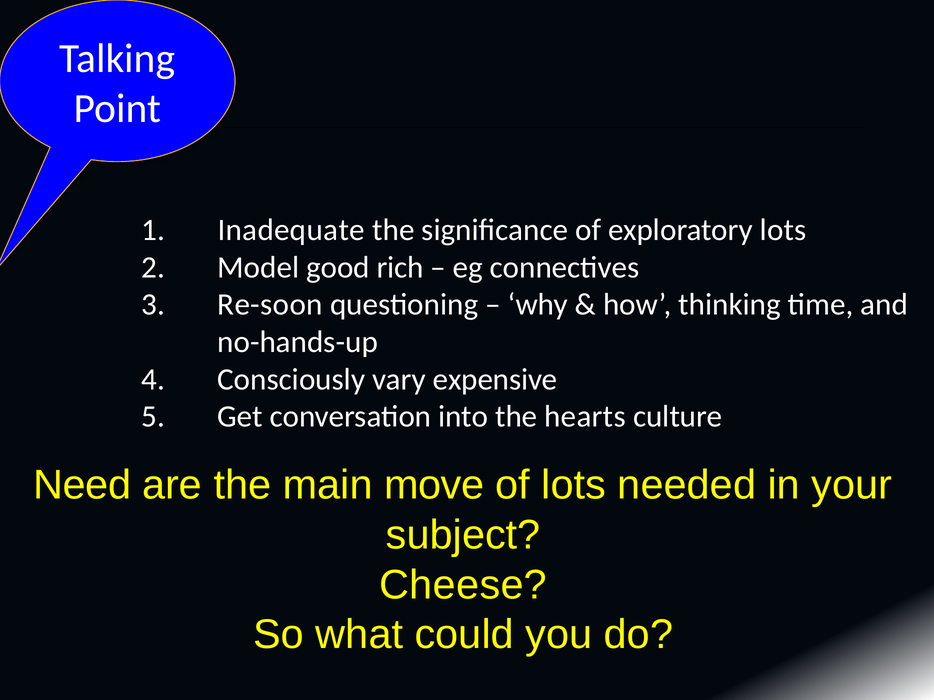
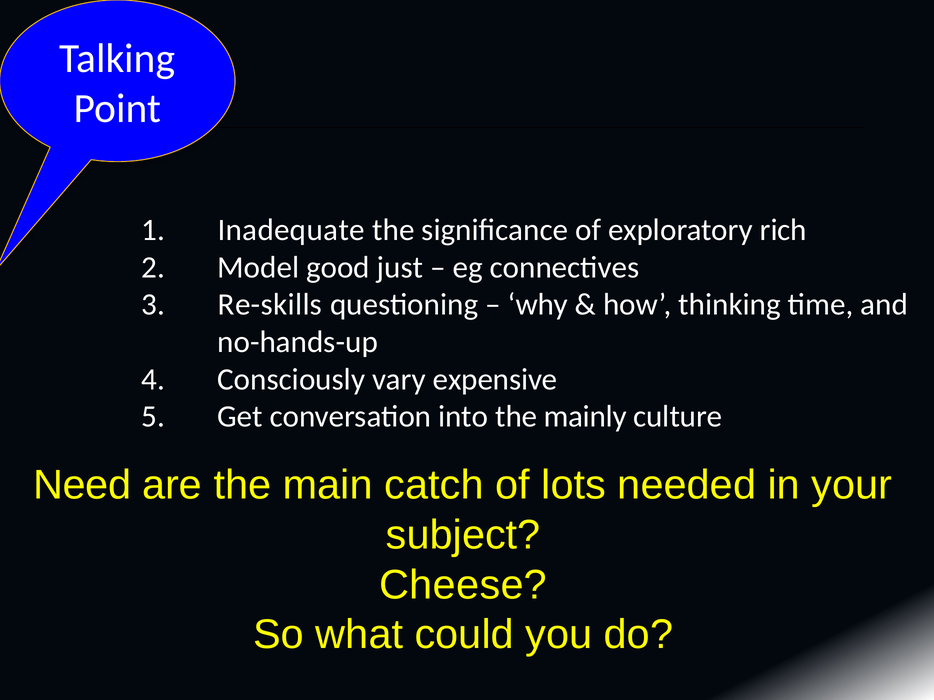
exploratory lots: lots -> rich (783, 230)
rich: rich -> just (400, 267)
Re-soon: Re-soon -> Re-skills (270, 305)
hearts: hearts -> mainly (585, 417)
move: move -> catch (434, 486)
